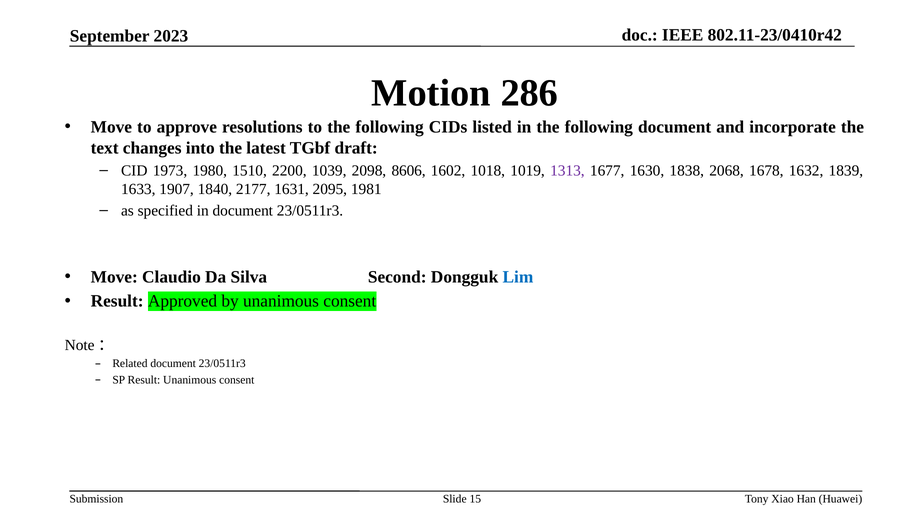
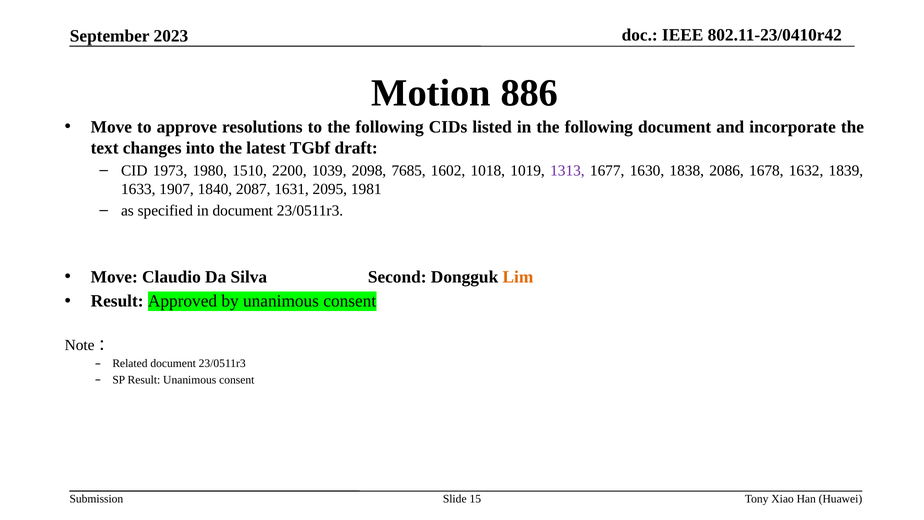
286: 286 -> 886 (529, 93)
8606: 8606 -> 7685 (409, 170)
2068: 2068 -> 2086 (727, 170)
2177: 2177 -> 2087 (253, 189)
Lim colour: blue -> orange (518, 277)
